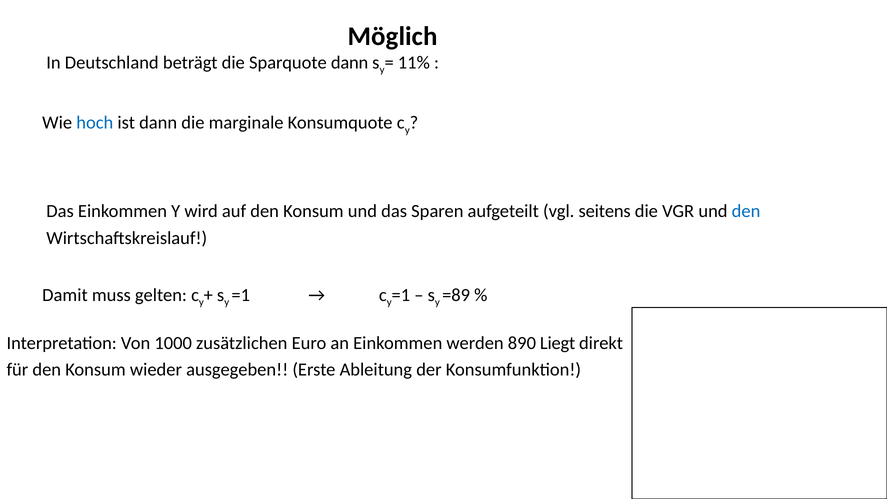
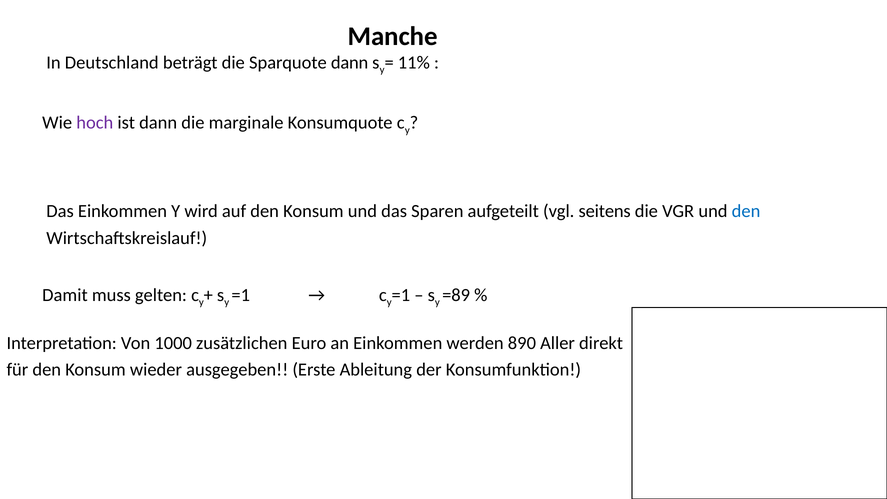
Möglich: Möglich -> Manche (393, 37)
hoch colour: blue -> purple (95, 123)
Liegt: Liegt -> Aller (558, 343)
